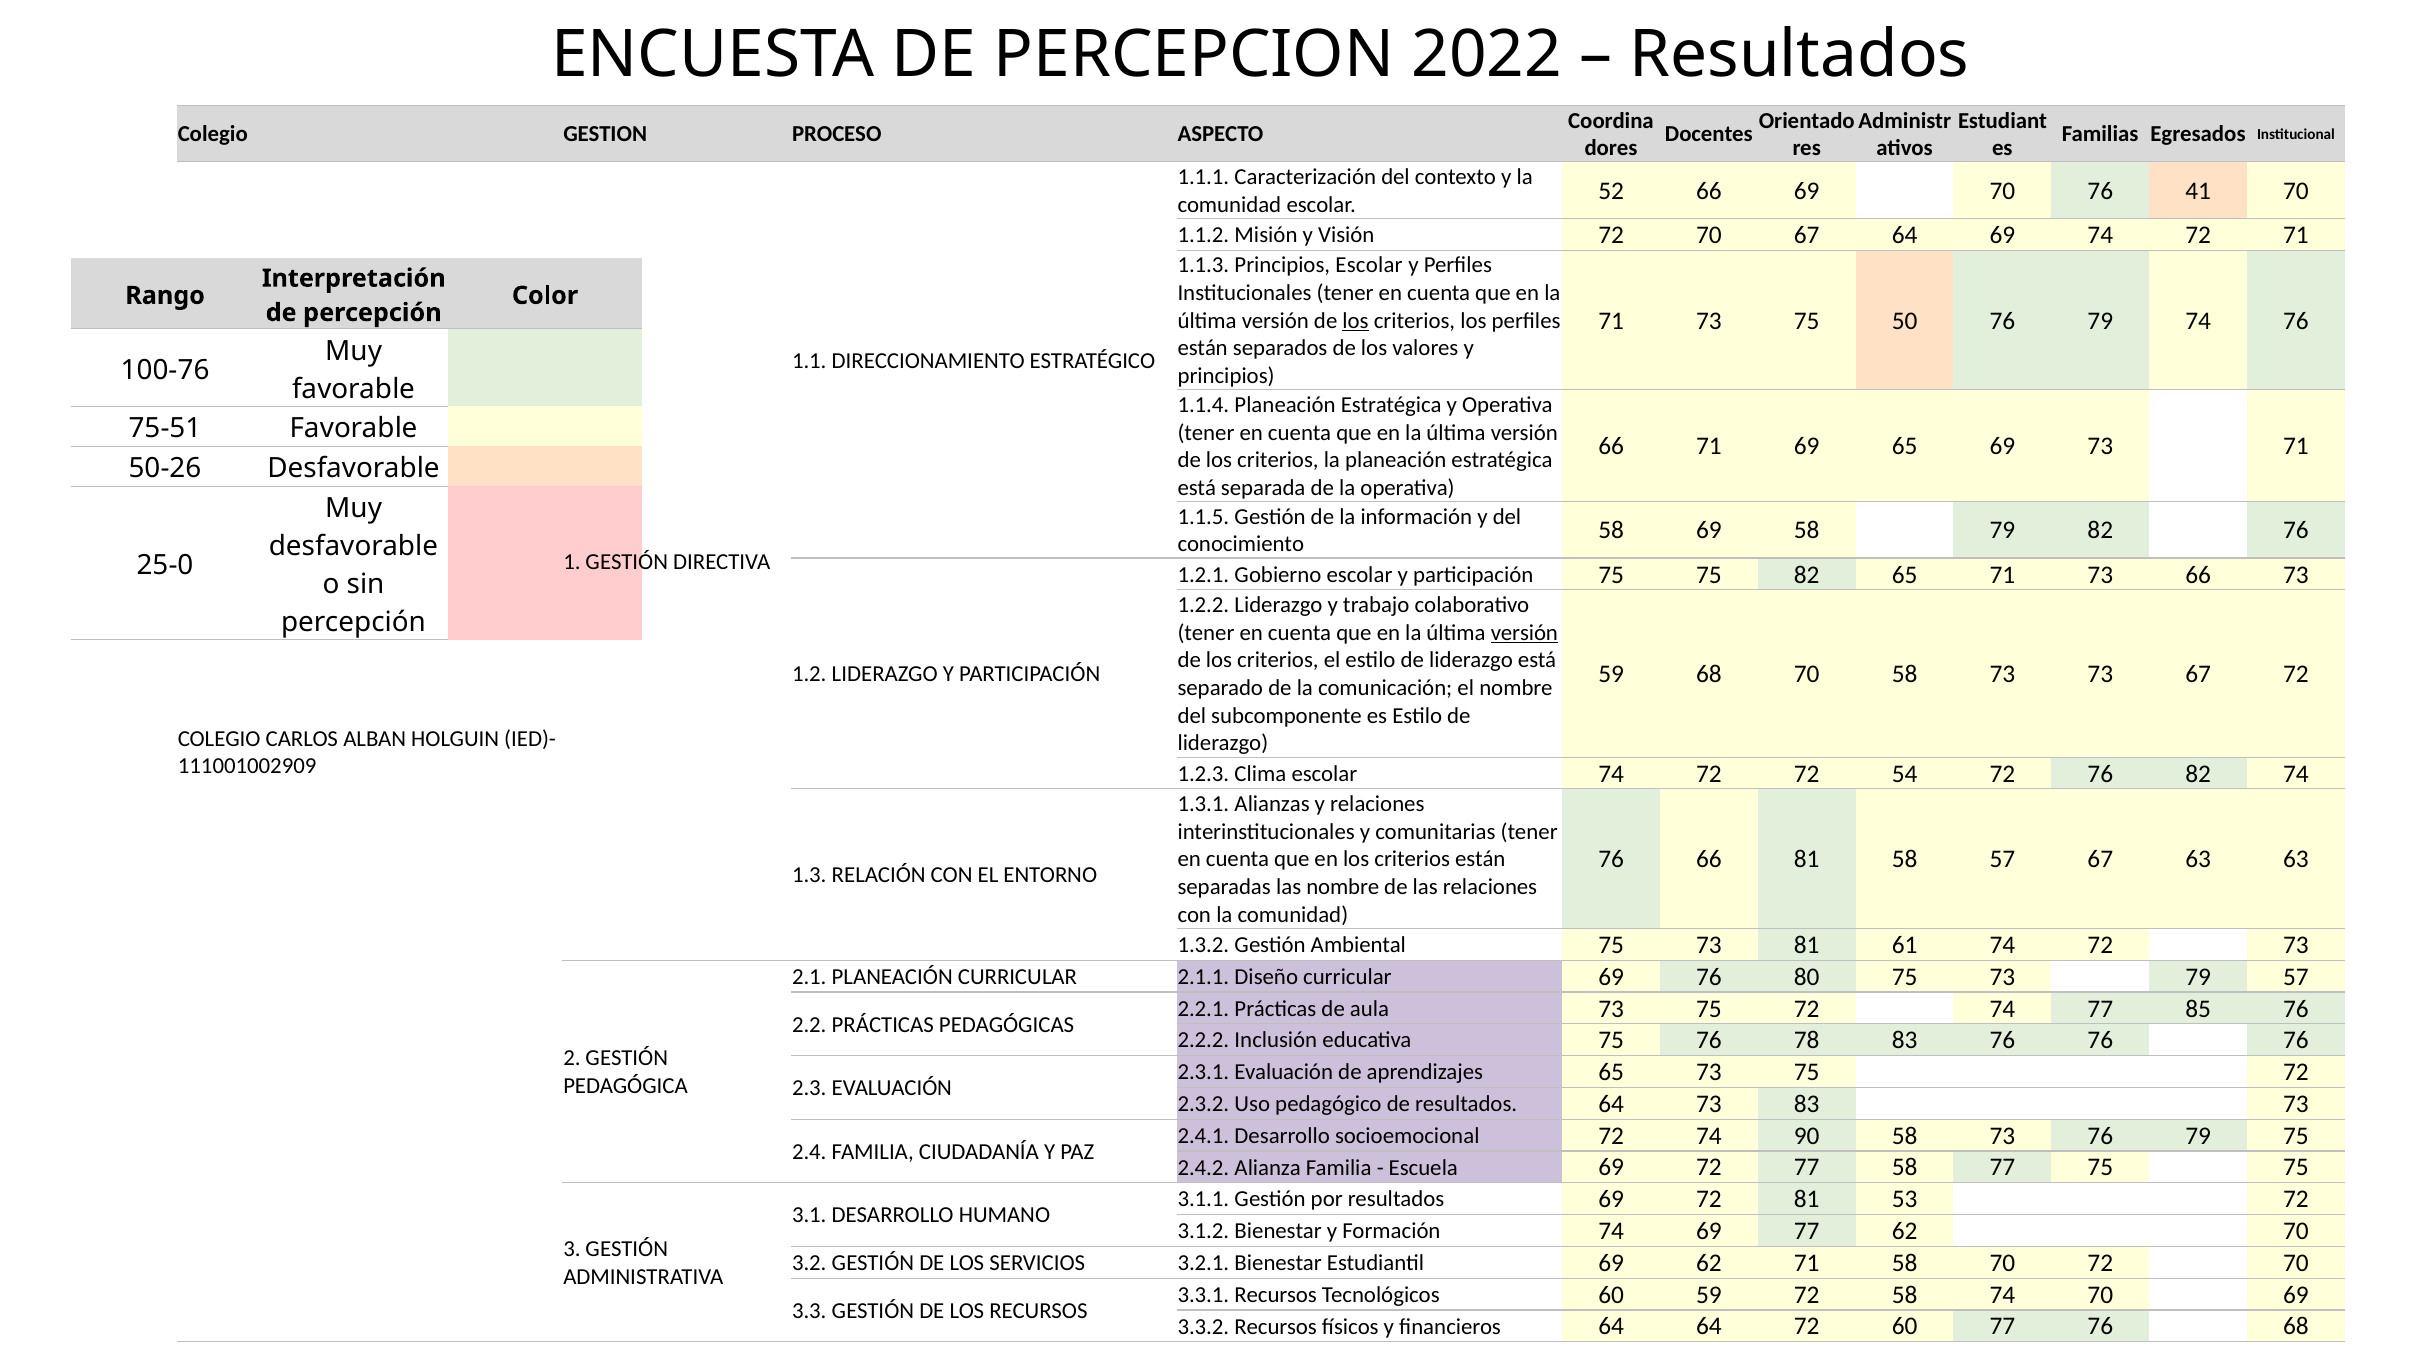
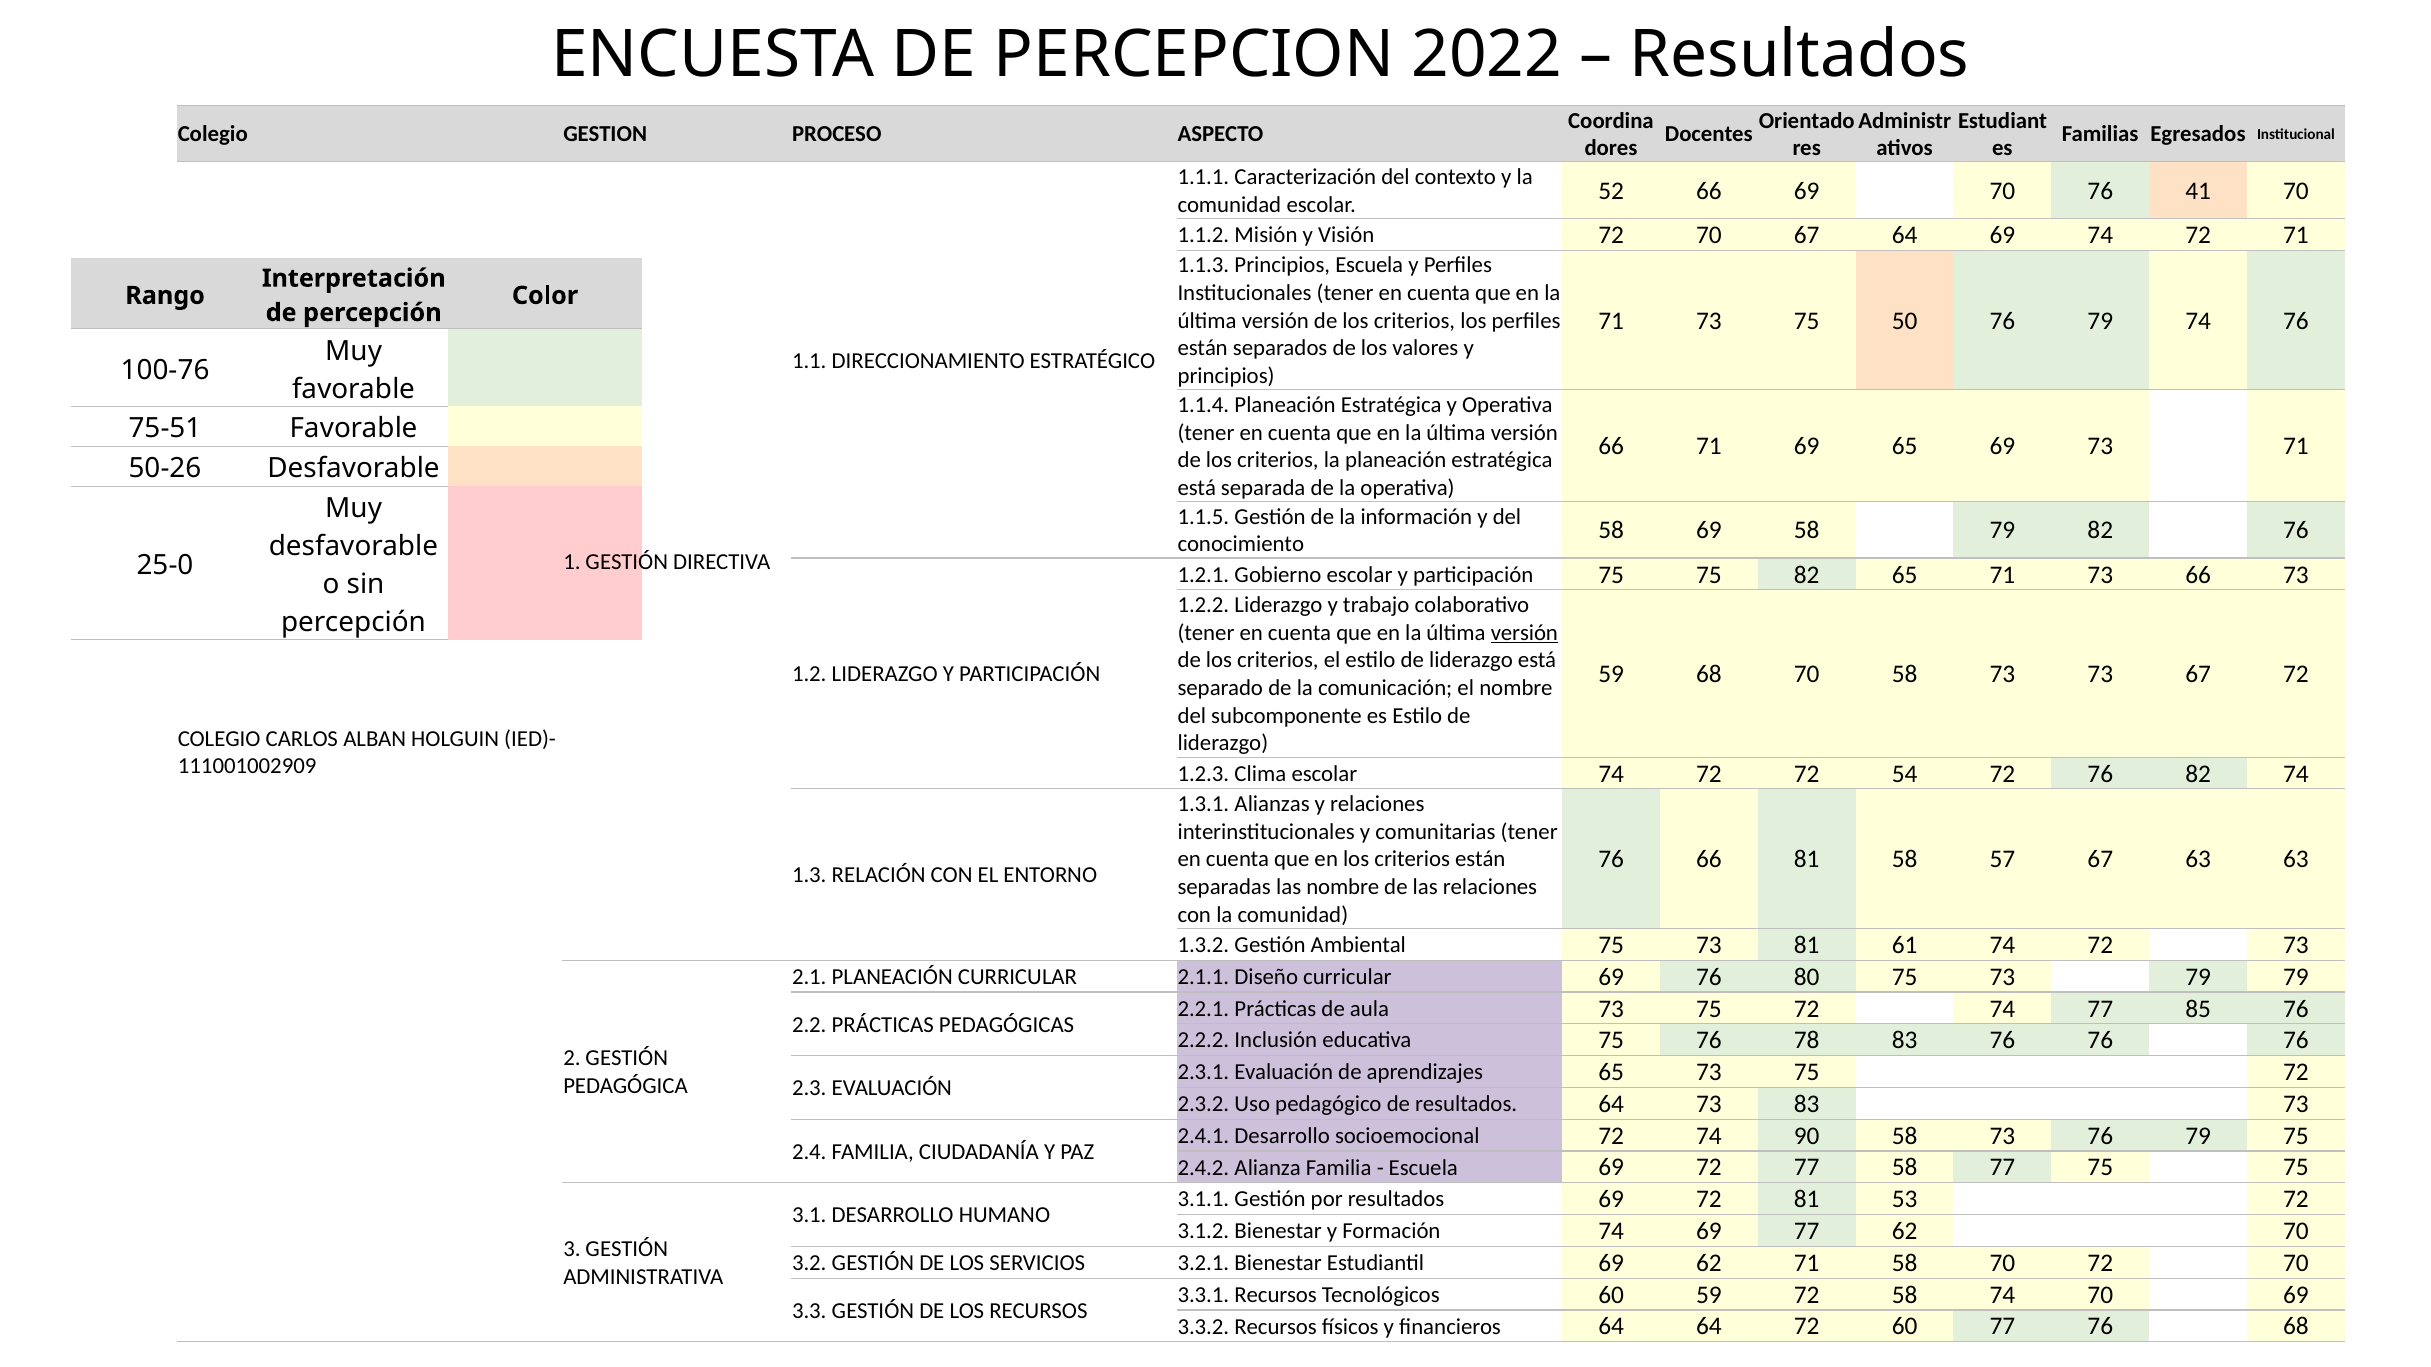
Principios Escolar: Escolar -> Escuela (1369, 265)
los underline: present -> none (1356, 321)
79 57: 57 -> 79 (2296, 977)
